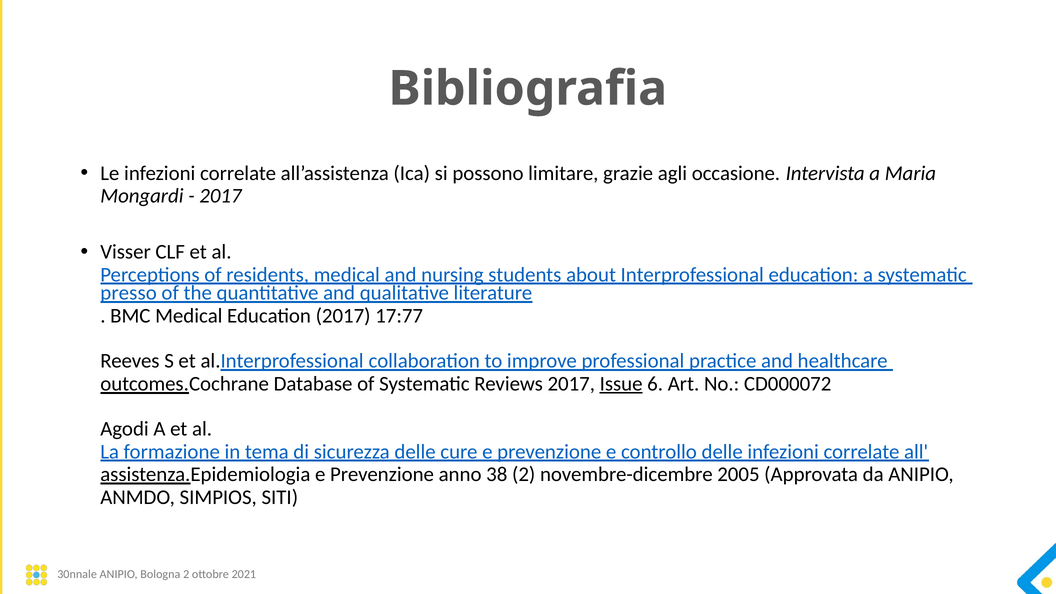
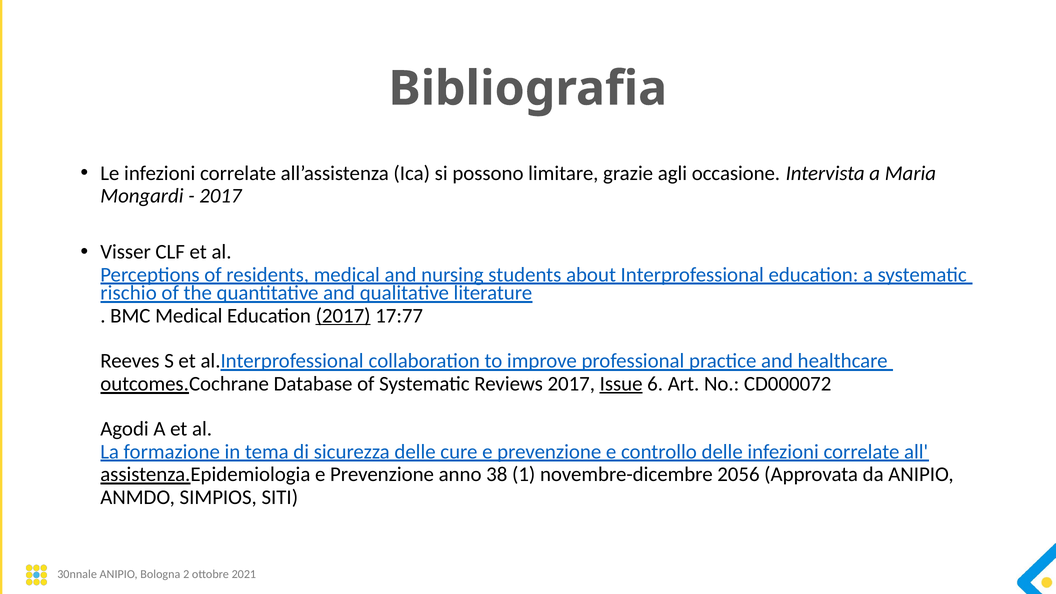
presso: presso -> rischio (129, 293)
2017 underline: none -> present (343, 316)
38 2: 2 -> 1 (524, 475)
2005: 2005 -> 2056 (738, 475)
